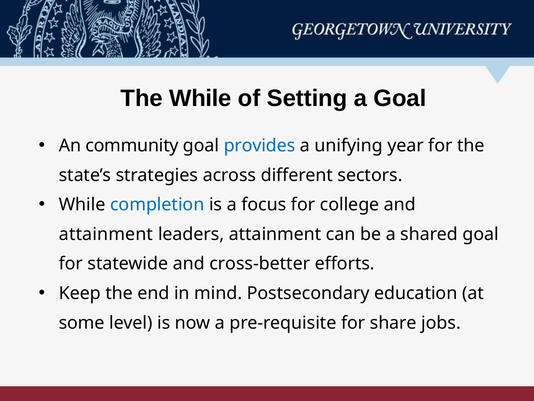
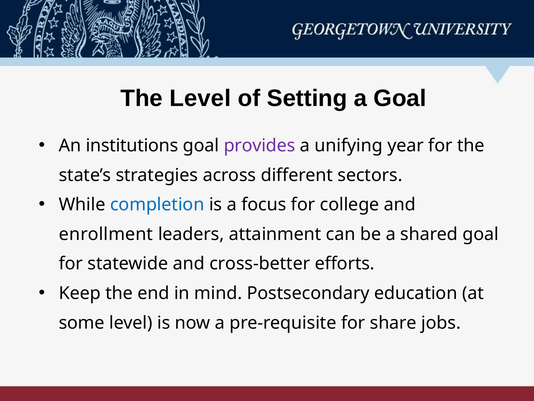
The While: While -> Level (200, 98)
community: community -> institutions (132, 146)
provides colour: blue -> purple (259, 146)
attainment: attainment -> enrollment (106, 234)
